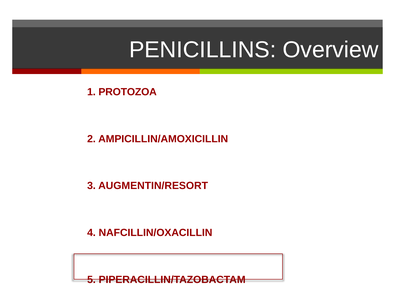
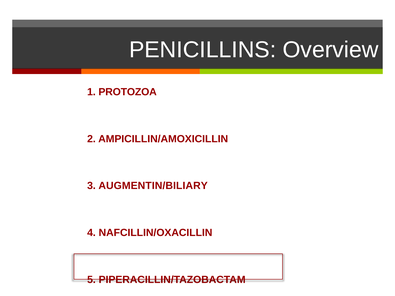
AUGMENTIN/RESORT: AUGMENTIN/RESORT -> AUGMENTIN/BILIARY (153, 186)
